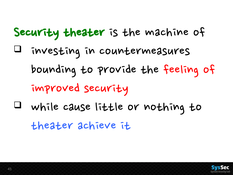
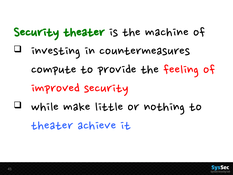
bounding: bounding -> compute (54, 70)
cause: cause -> make (77, 107)
